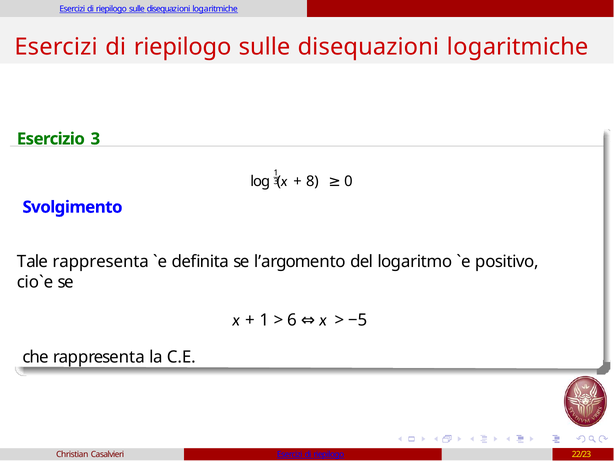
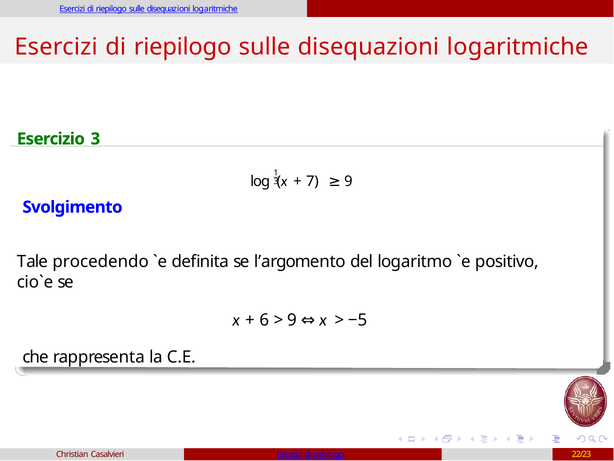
8: 8 -> 7 (312, 181)
0: 0 -> 9 (348, 181)
Tale rappresenta: rappresenta -> procedendo (101, 262)
1: 1 -> 6 (264, 320)
6: 6 -> 9 (292, 320)
